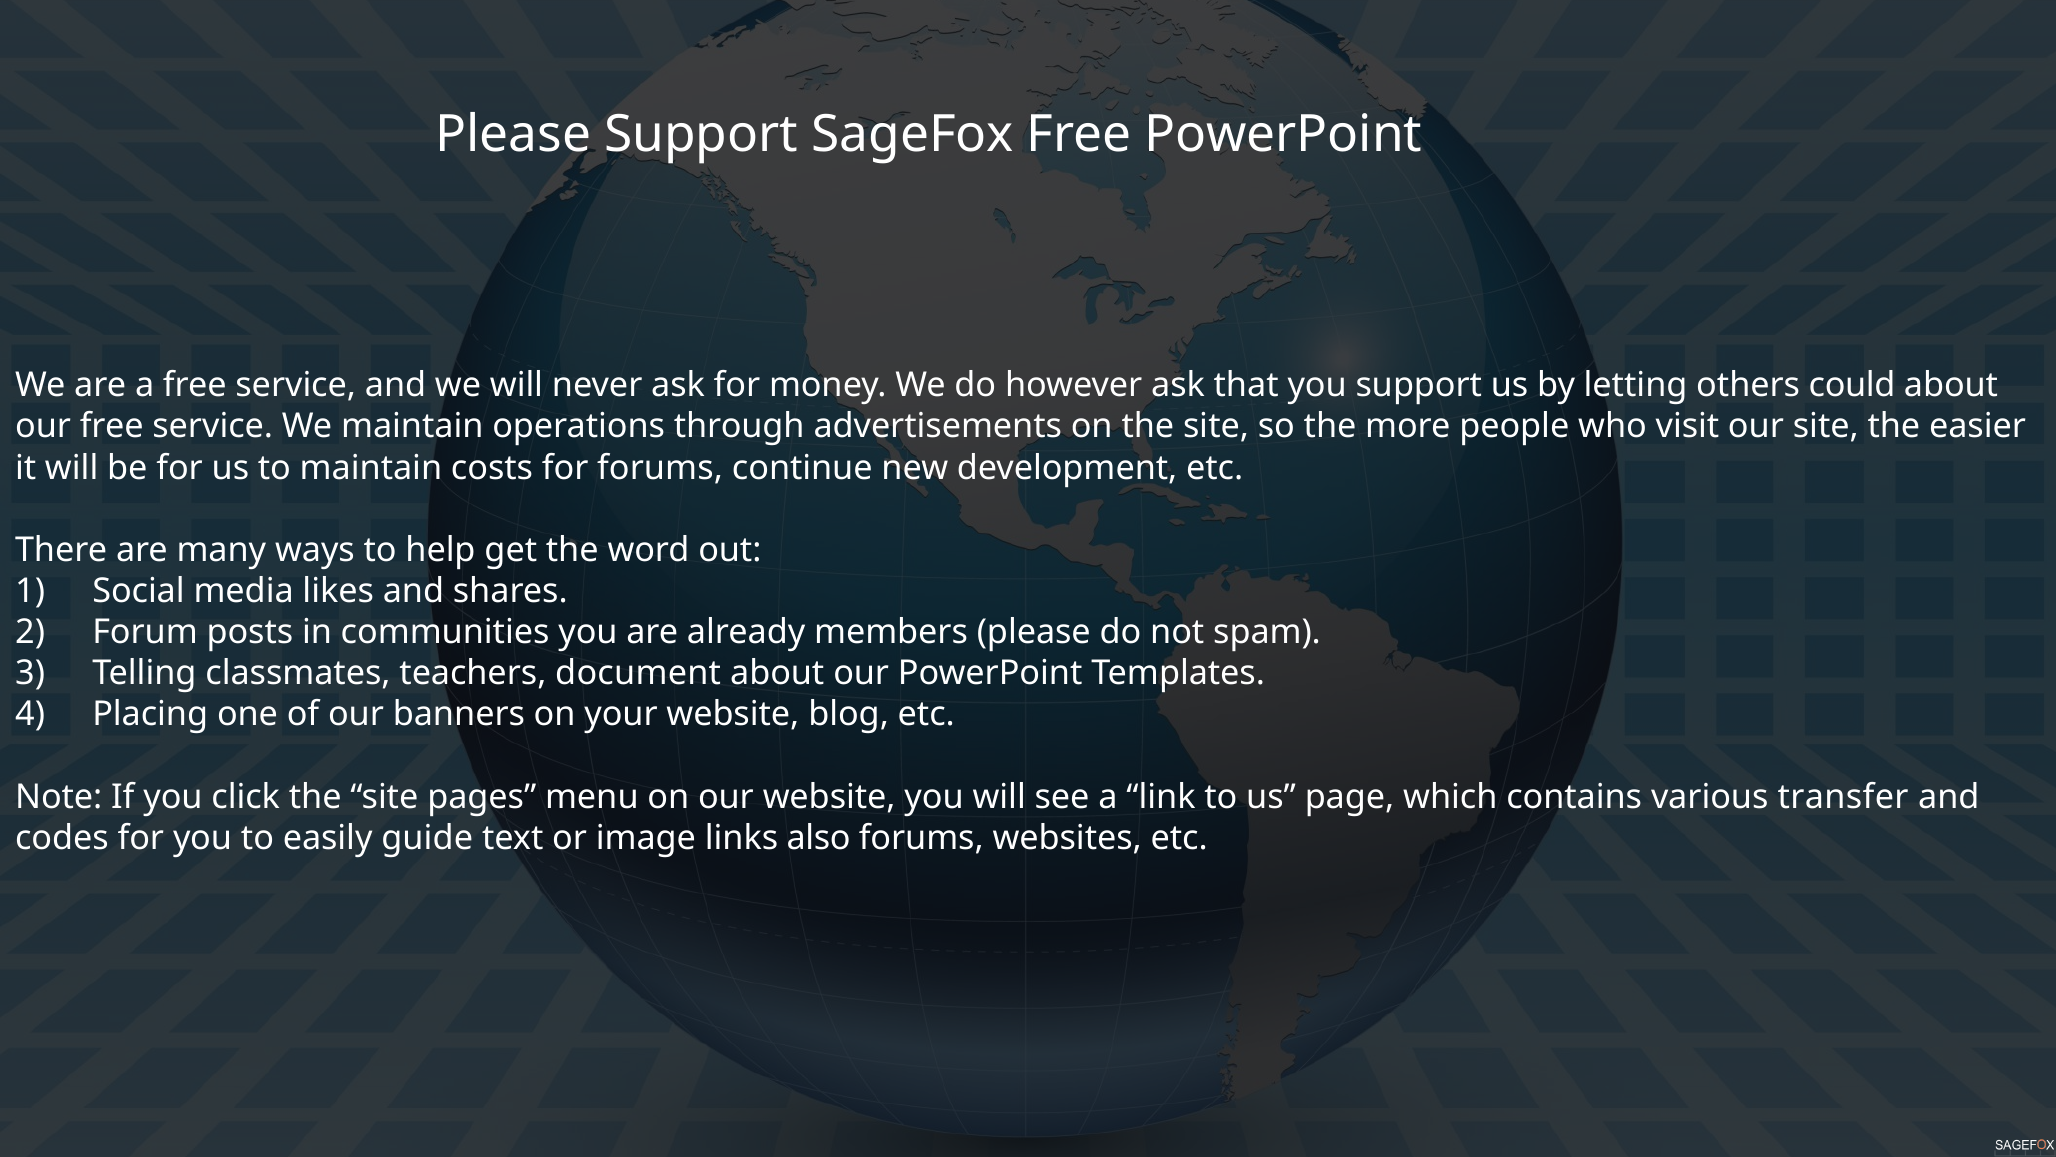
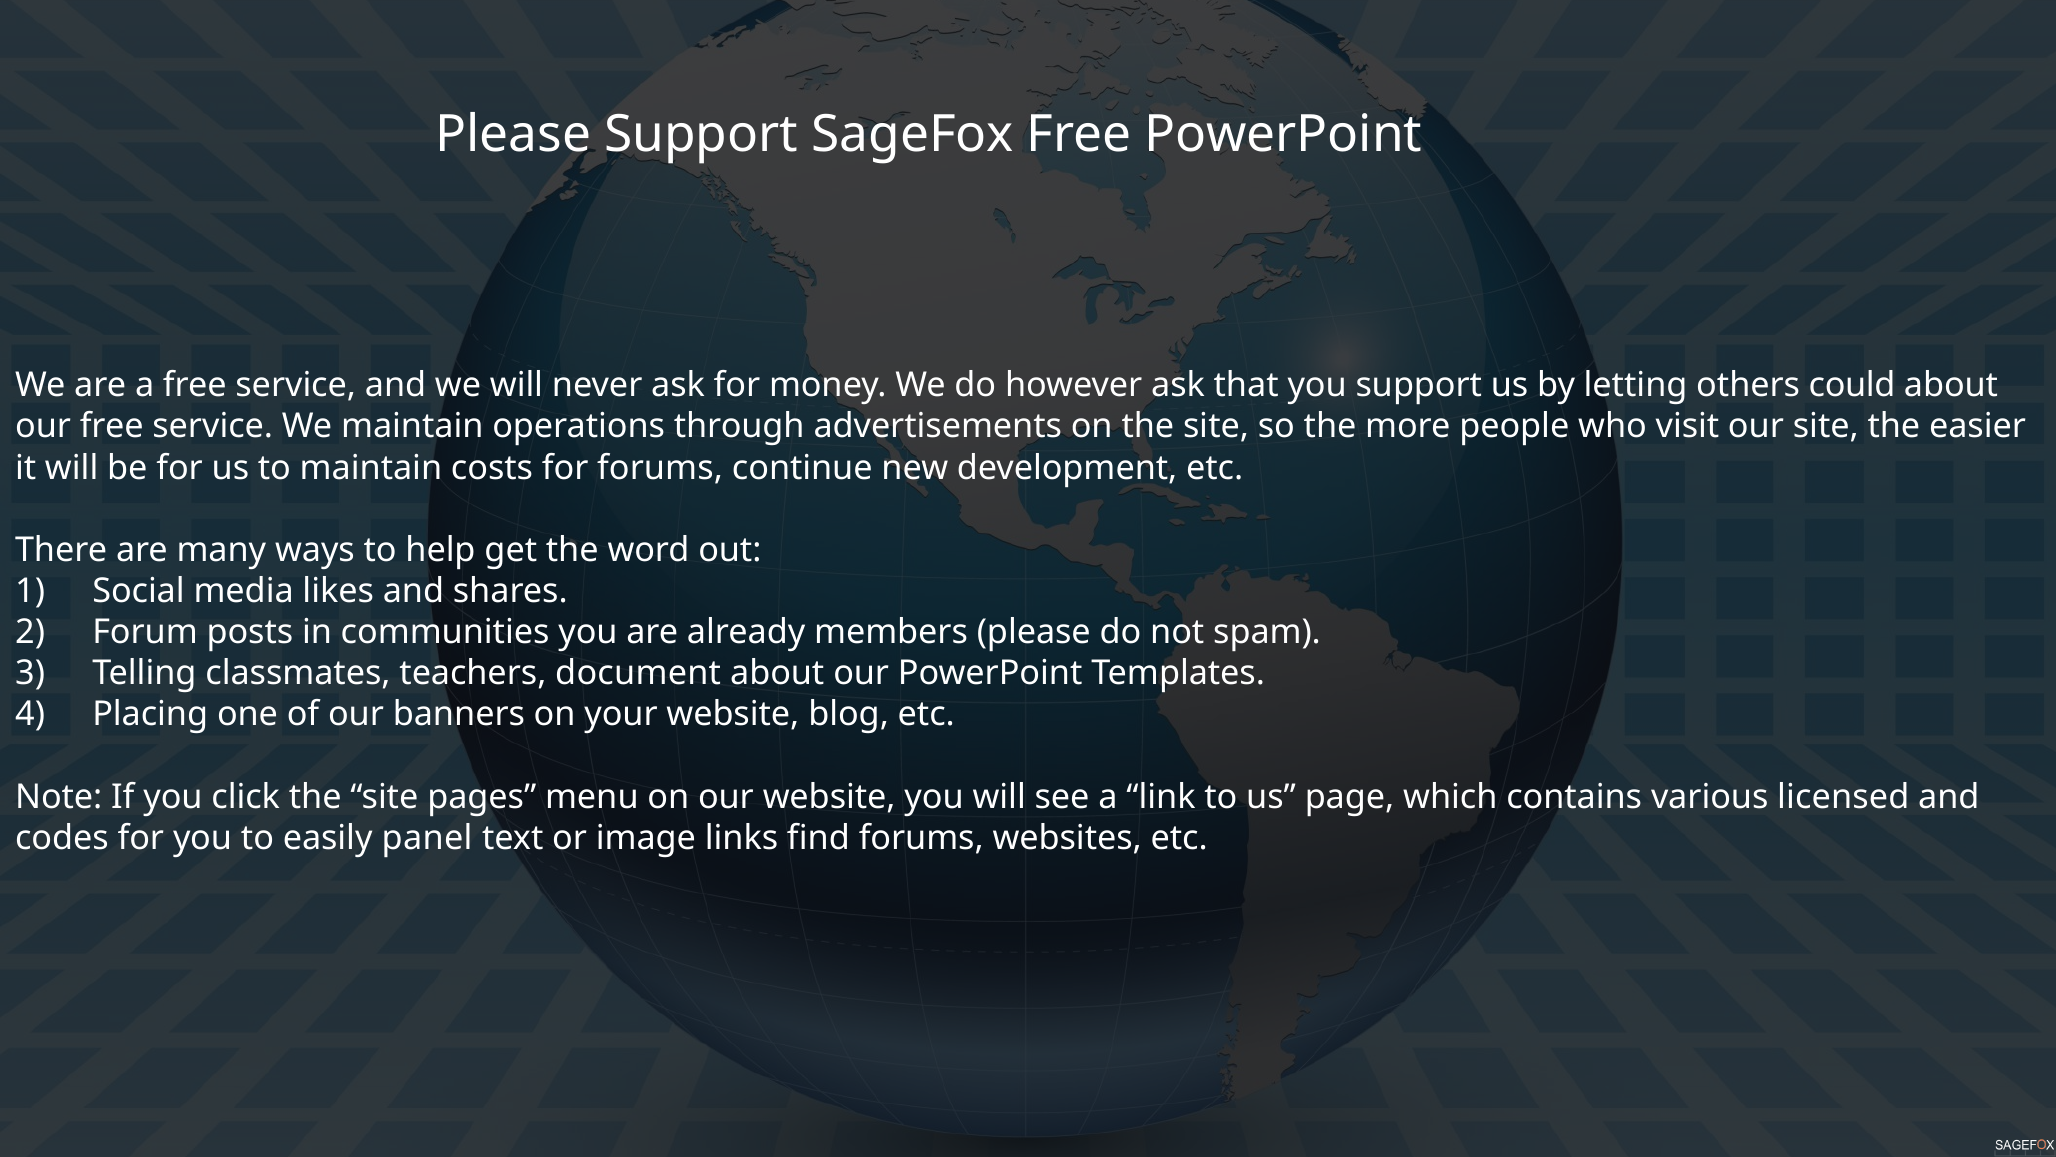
transfer: transfer -> licensed (1843, 796)
guide: guide -> panel (427, 837)
also: also -> find (818, 837)
